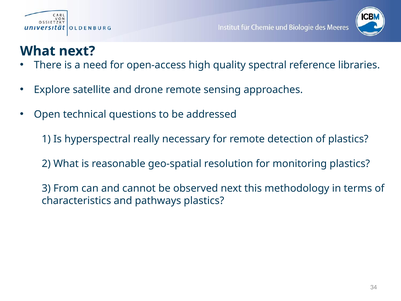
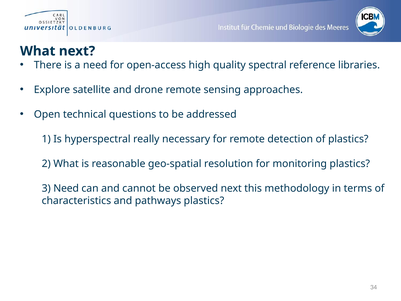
3 From: From -> Need (66, 188)
